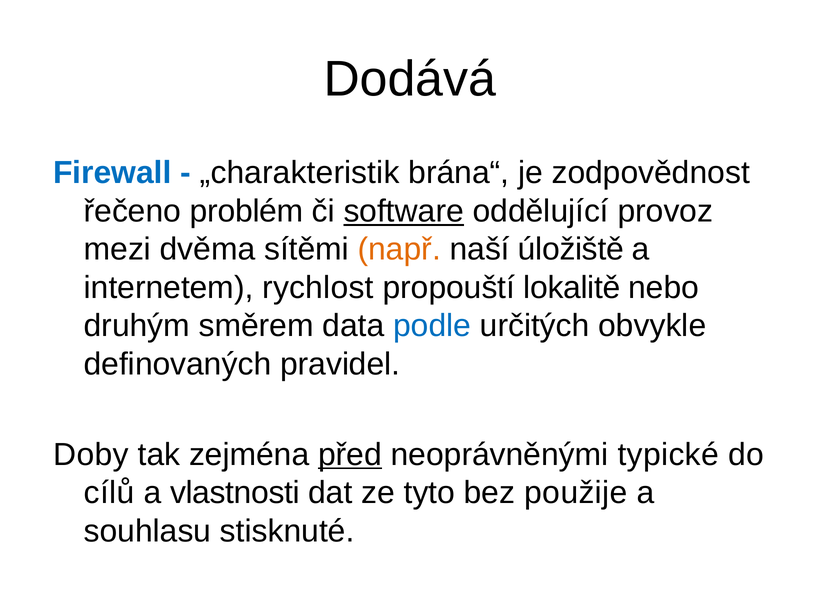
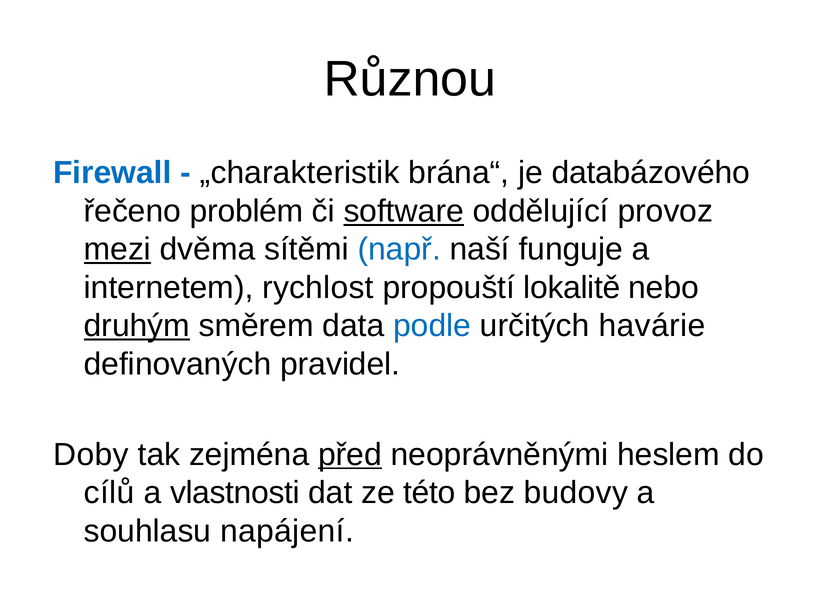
Dodává: Dodává -> Různou (410, 79)
zodpovědnost: zodpovědnost -> databázového (651, 173)
mezi underline: none -> present (117, 249)
např colour: orange -> blue (399, 249)
úložiště: úložiště -> funguje (571, 249)
druhým underline: none -> present (137, 326)
obvykle: obvykle -> havárie (652, 326)
typické: typické -> heslem (668, 455)
tyto: tyto -> této (429, 493)
použije: použije -> budovy (576, 493)
stisknuté: stisknuté -> napájení (287, 531)
